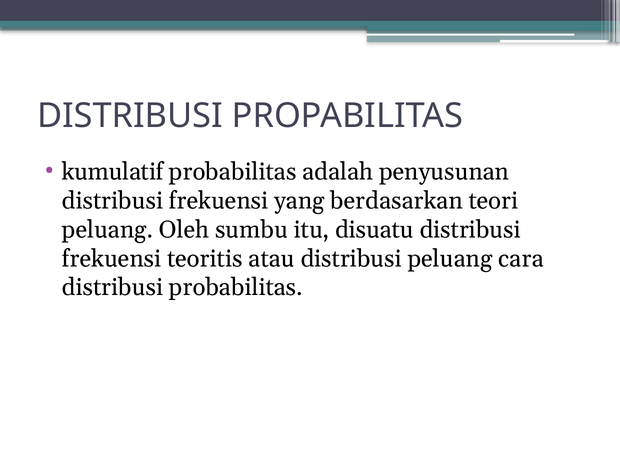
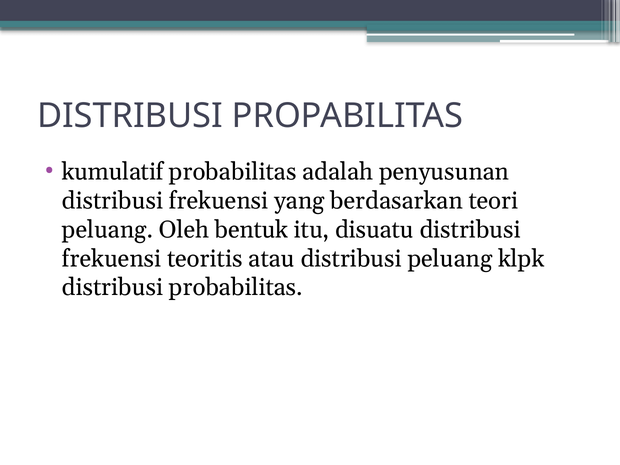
sumbu: sumbu -> bentuk (252, 230)
cara: cara -> klpk (521, 259)
